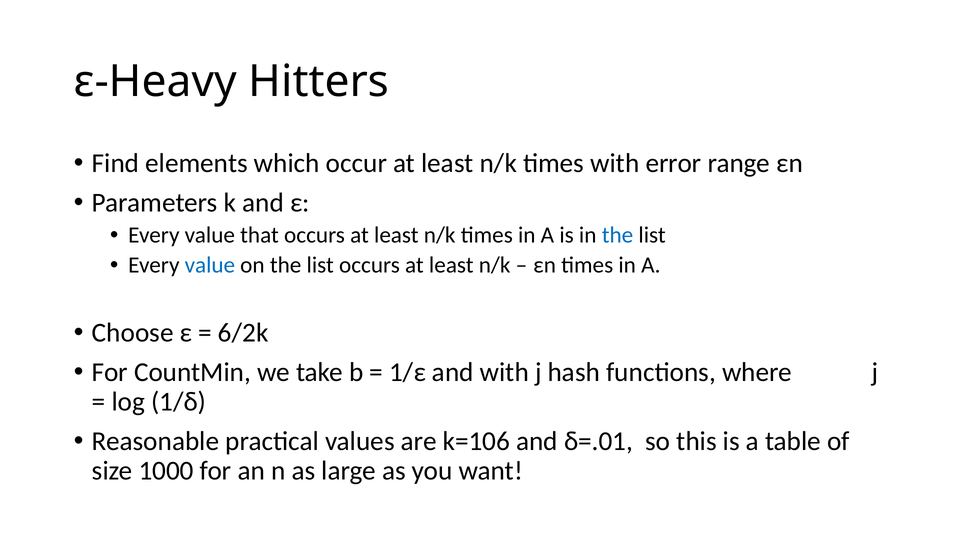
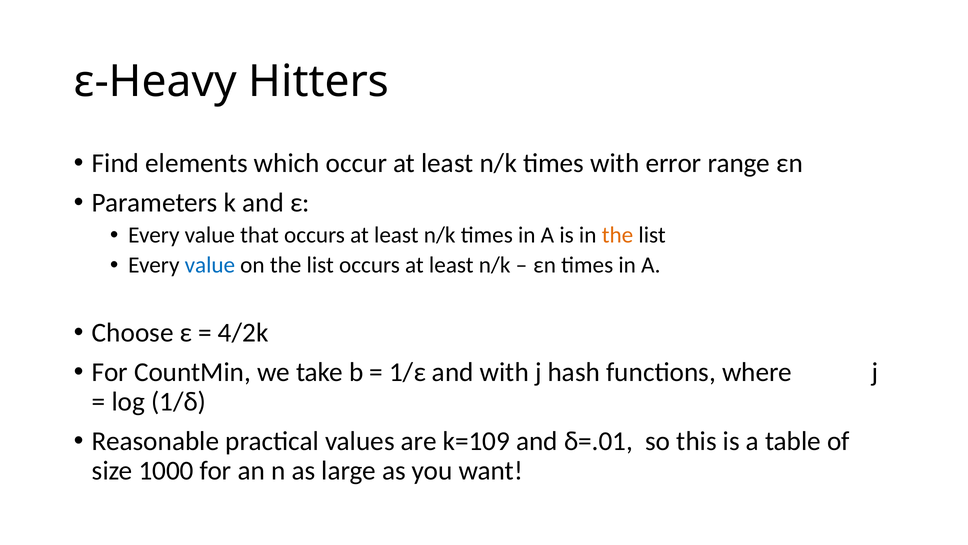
the colour: blue -> orange (617, 235)
6/2k: 6/2k -> 4/2k (243, 332)
k=106: k=106 -> k=109 (476, 441)
